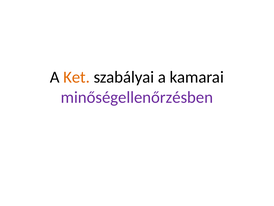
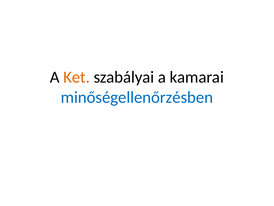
minőségellenőrzésben colour: purple -> blue (137, 97)
